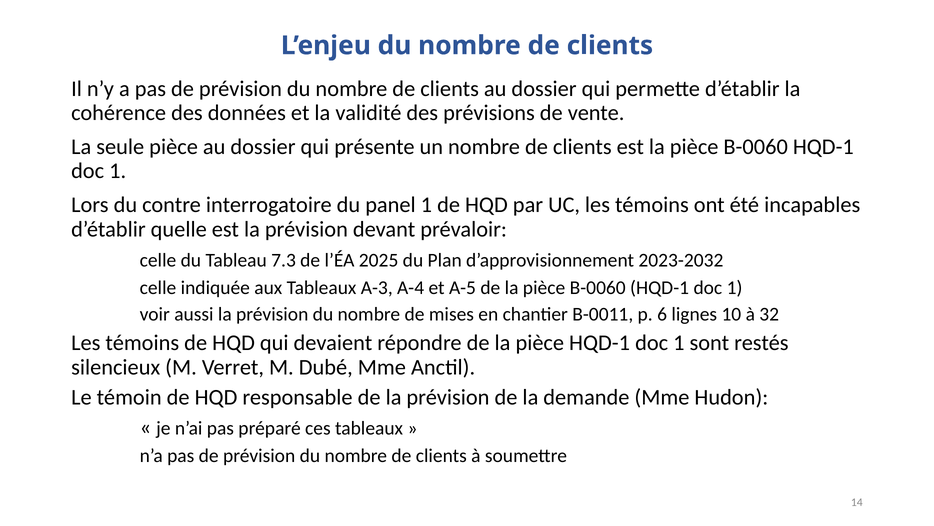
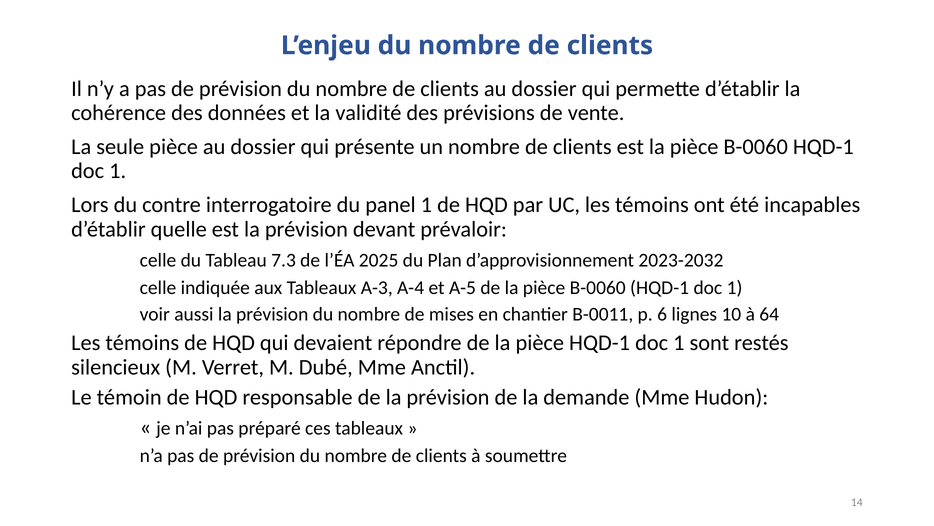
32: 32 -> 64 (769, 314)
